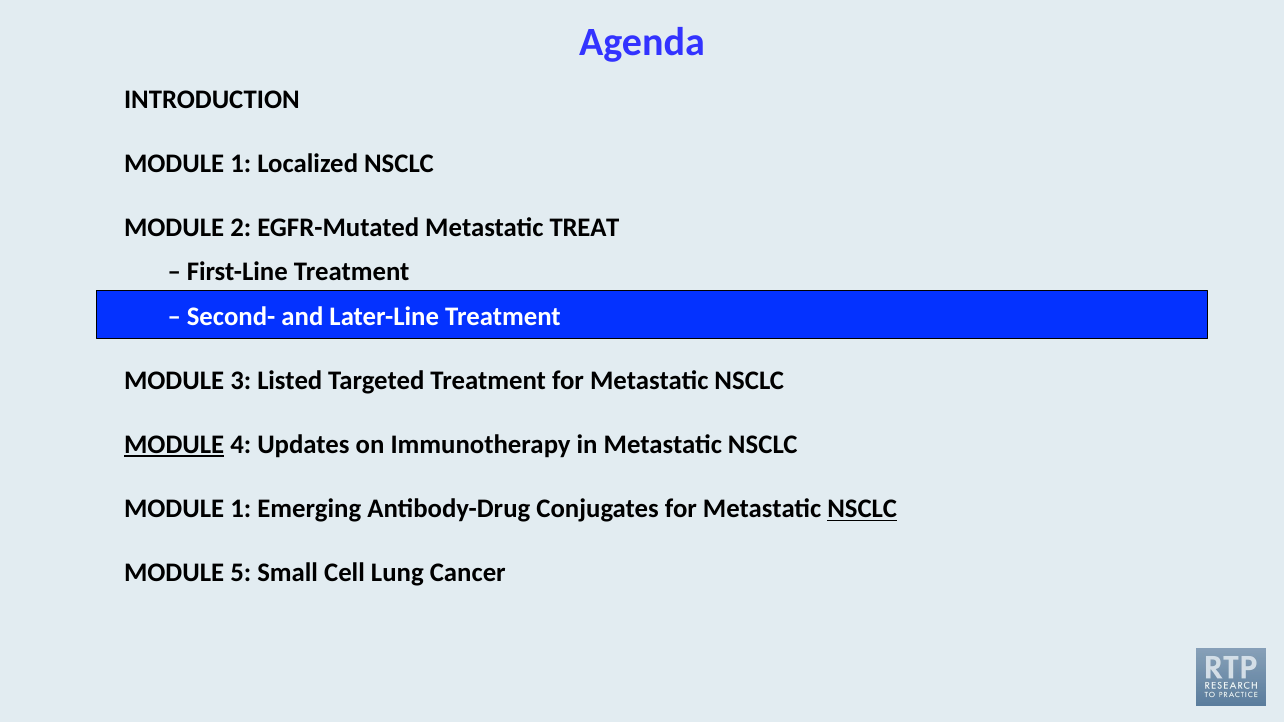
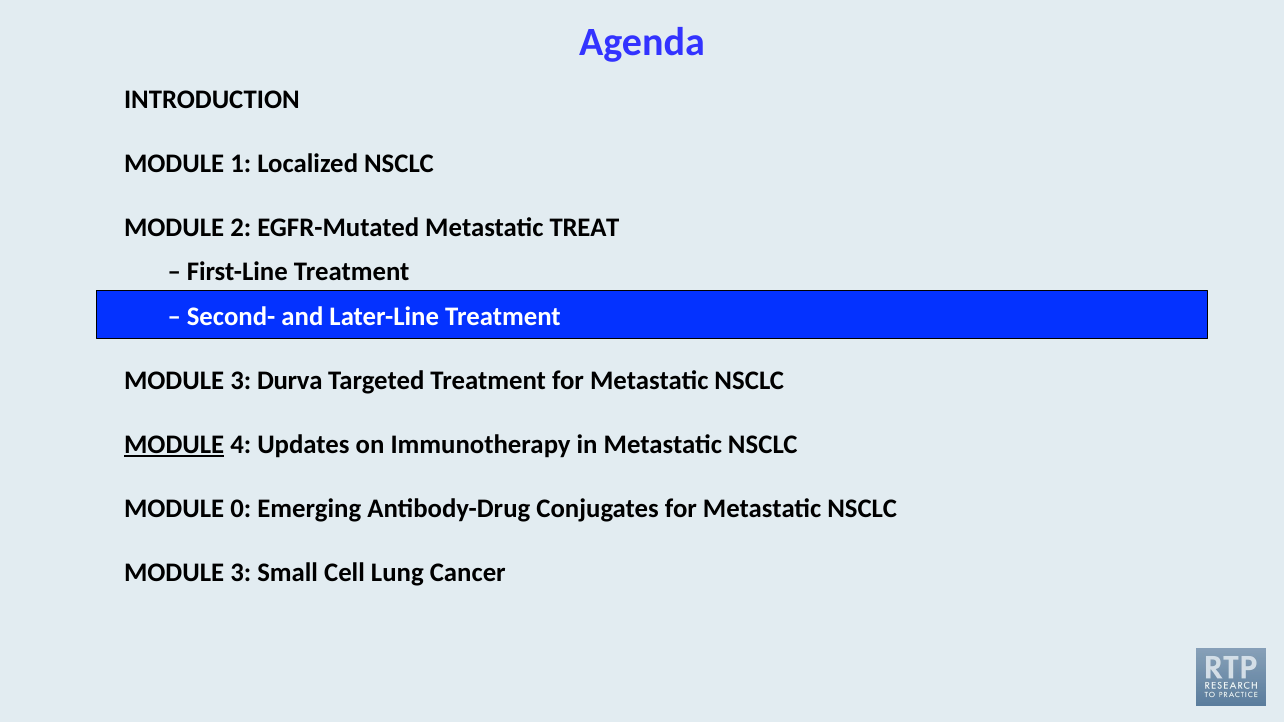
Listed: Listed -> Durva (290, 381)
1: 1 -> 0 (241, 509)
NSCLC underline: present -> none (862, 509)
5: 5 -> 3 (241, 573)
